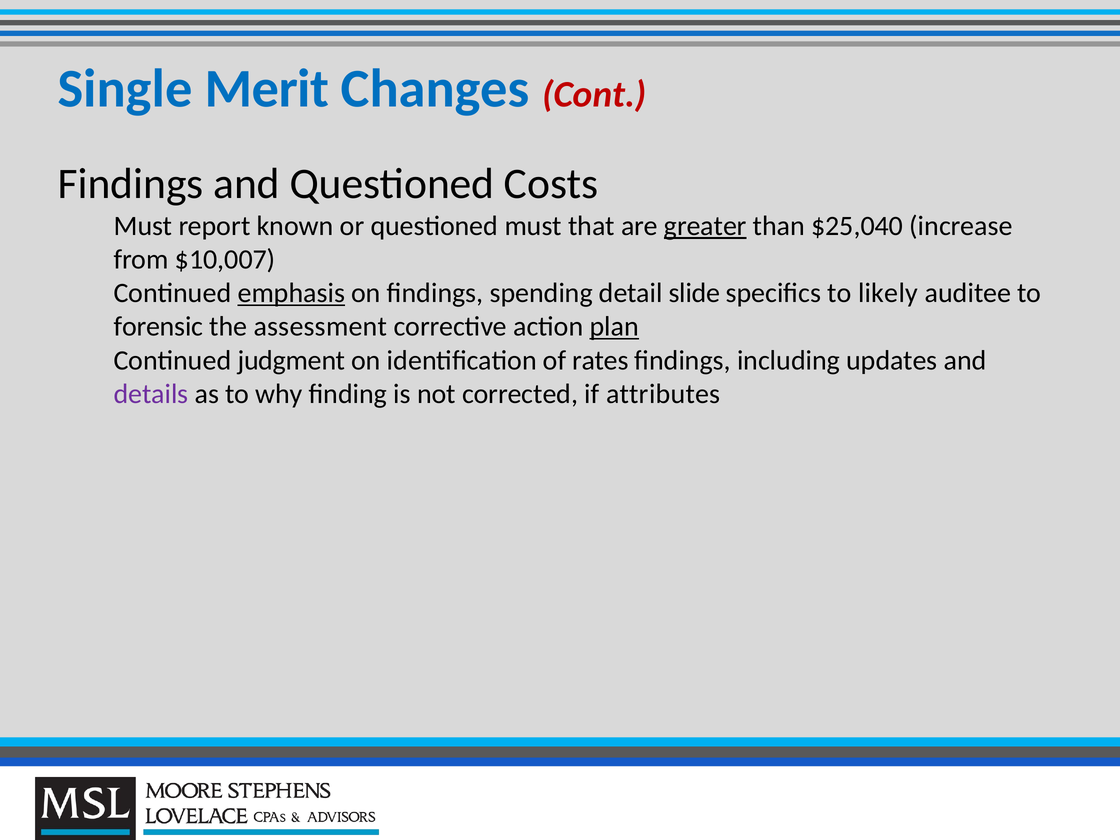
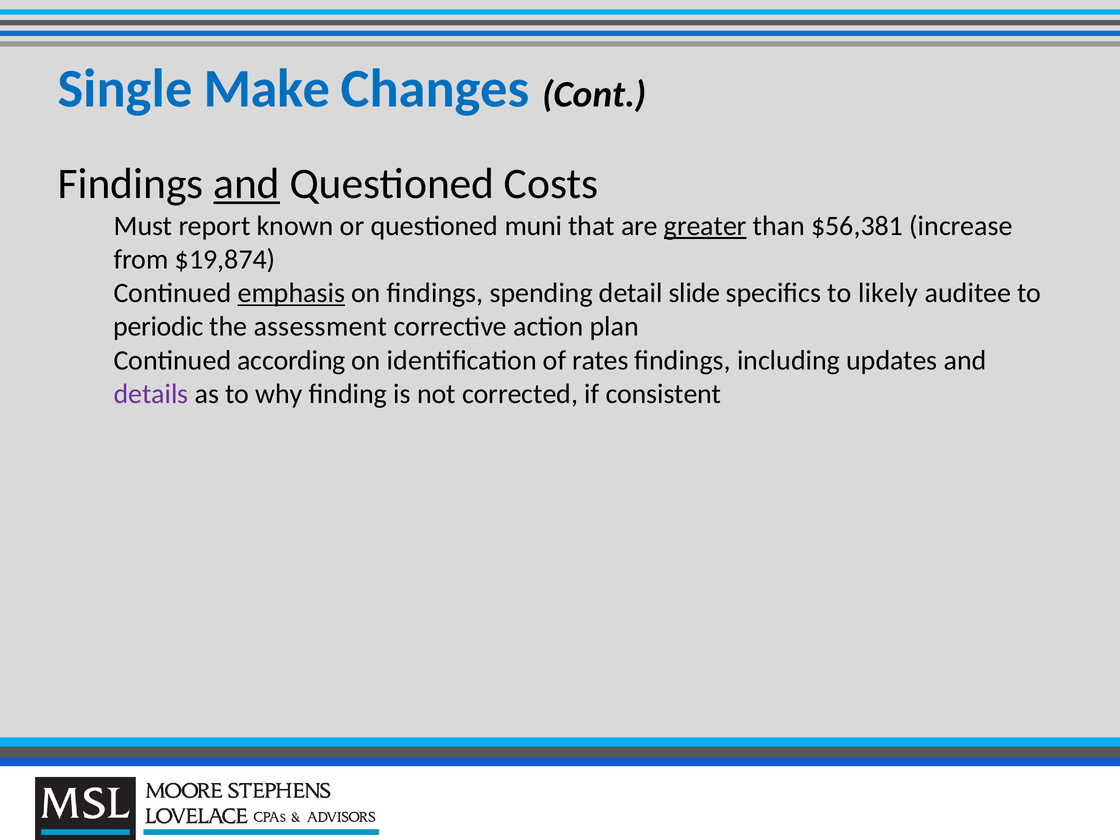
Merit: Merit -> Make (267, 89)
Cont colour: red -> black (594, 94)
and underline: none -> present (247, 184)
questioned must: must -> muni (533, 226)
$25,040: $25,040 -> $56,381 (857, 226)
$10,007: $10,007 -> $19,874 (225, 260)
forensic: forensic -> periodic (158, 327)
plan underline: present -> none (614, 327)
judgment: judgment -> according (291, 360)
attributes: attributes -> consistent (663, 394)
